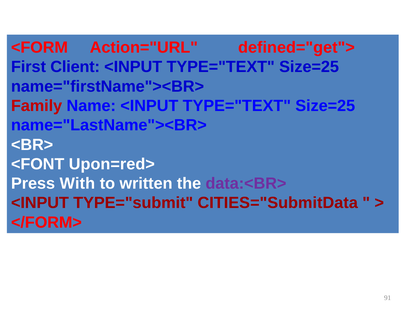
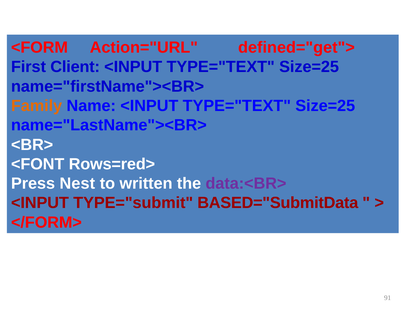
Family colour: red -> orange (37, 106)
Upon=red>: Upon=red> -> Rows=red> (112, 164)
With: With -> Nest (77, 184)
CITIES="SubmitData: CITIES="SubmitData -> BASED="SubmitData (278, 203)
